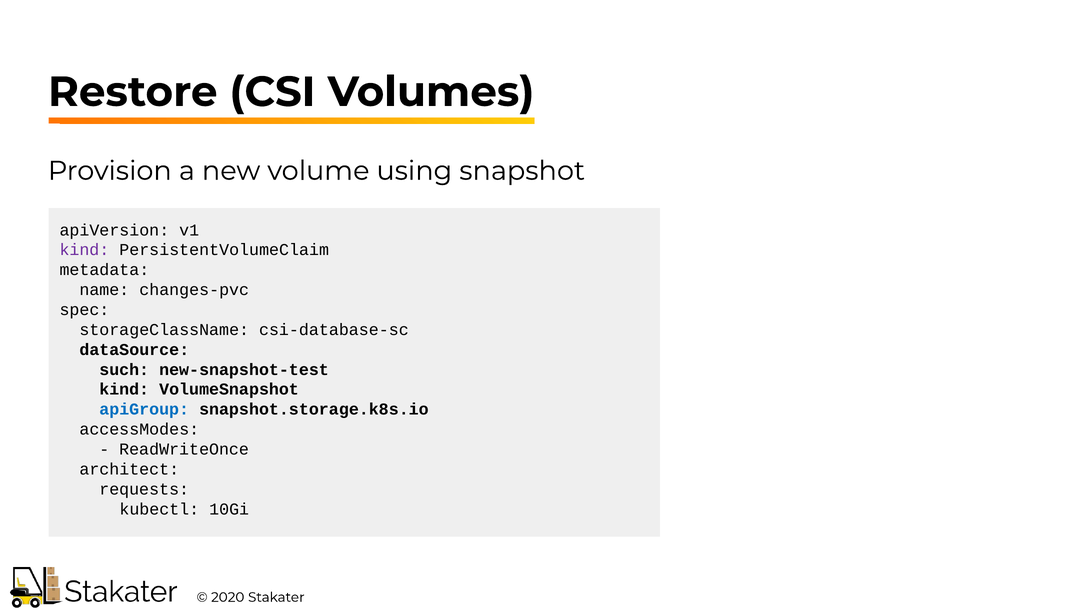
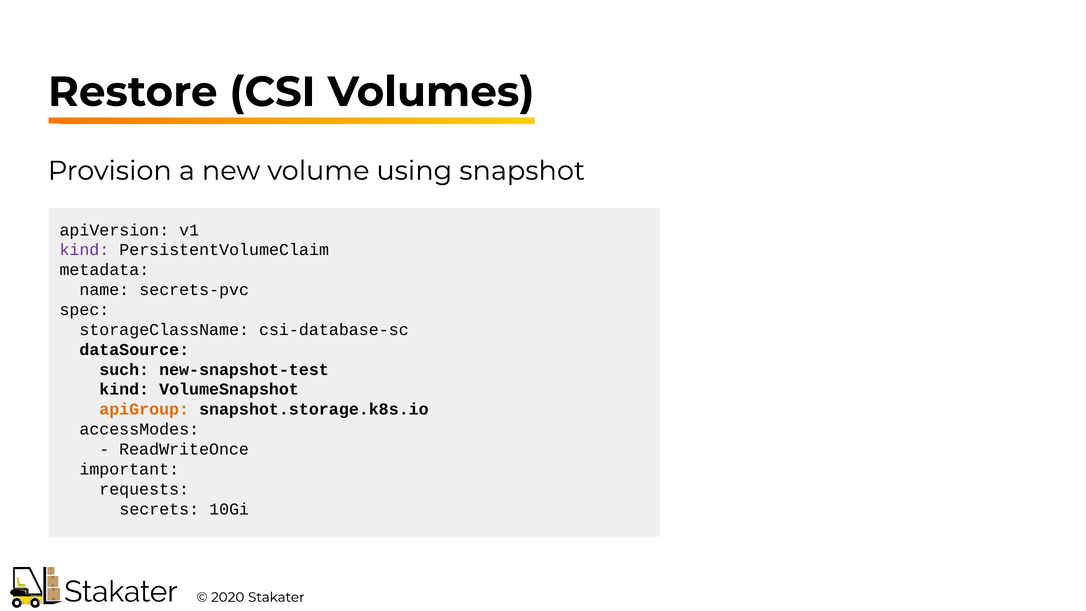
changes-pvc: changes-pvc -> secrets-pvc (194, 290)
apiGroup colour: blue -> orange (144, 409)
architect: architect -> important (129, 469)
kubectl: kubectl -> secrets (159, 509)
